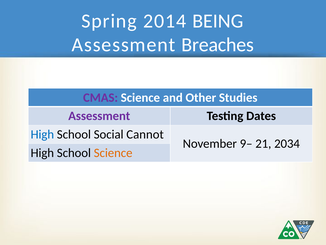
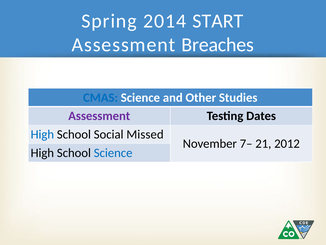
BEING: BEING -> START (218, 21)
CMAS colour: purple -> blue (101, 97)
Cannot: Cannot -> Missed (145, 134)
9–: 9– -> 7– (246, 143)
2034: 2034 -> 2012 (287, 143)
Science colour: orange -> blue (113, 153)
